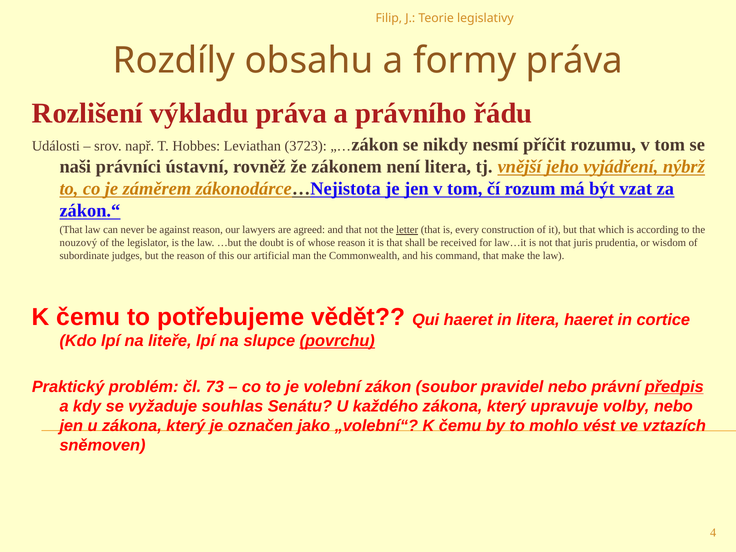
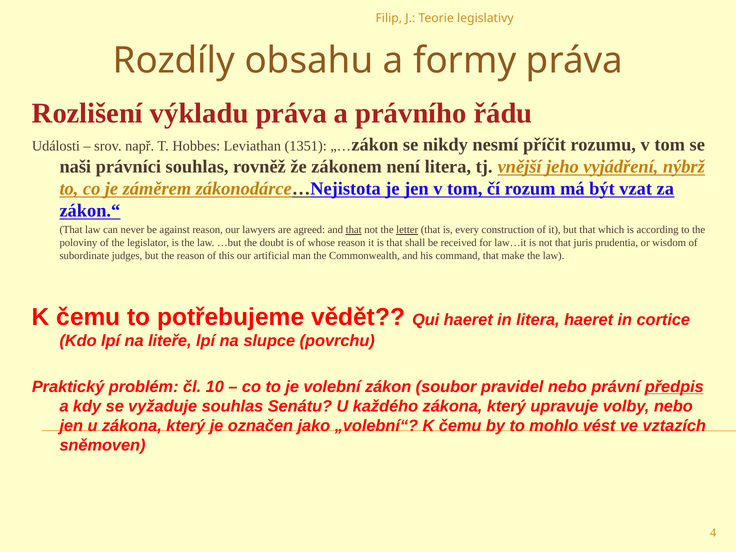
3723: 3723 -> 1351 (306, 146)
právníci ústavní: ústavní -> souhlas (197, 167)
that underline: none -> present (354, 230)
nouzový: nouzový -> poloviny (78, 243)
povrchu underline: present -> none (337, 341)
73: 73 -> 10 (215, 387)
